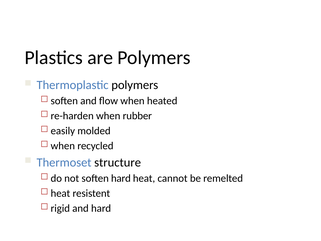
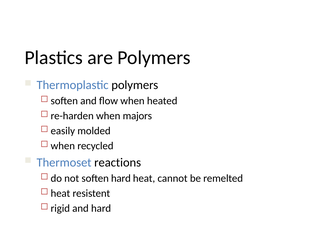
rubber: rubber -> majors (137, 116)
structure: structure -> reactions (118, 162)
